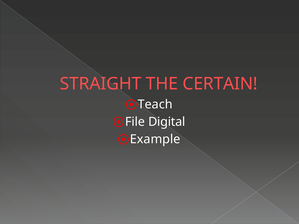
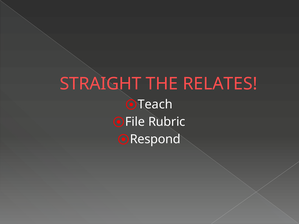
CERTAIN: CERTAIN -> RELATES (220, 84)
Digital: Digital -> Rubric (167, 122)
Example: Example -> Respond (155, 139)
